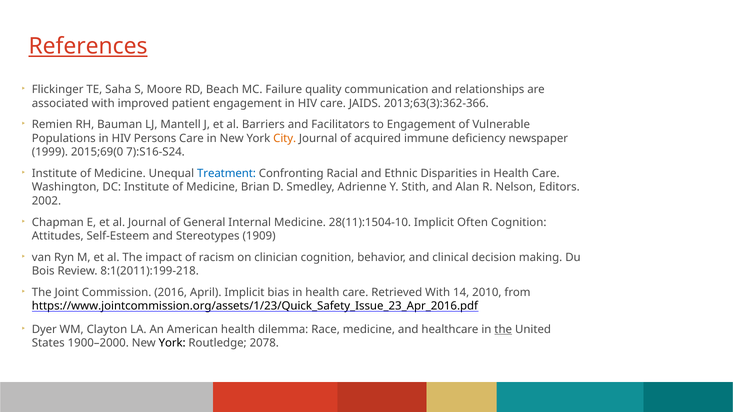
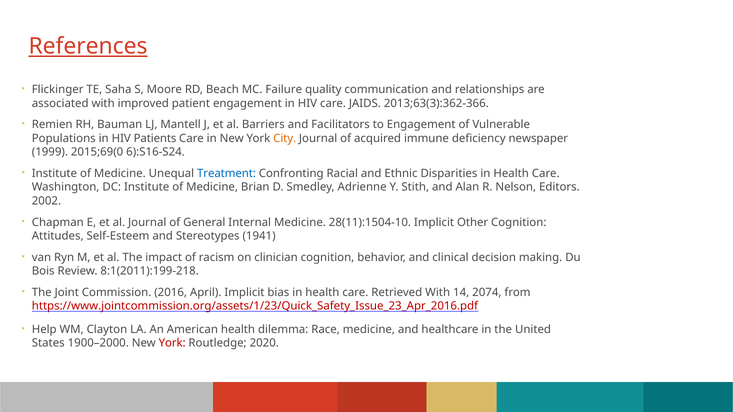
Persons: Persons -> Patients (155, 138)
7):S16-S24: 7):S16-S24 -> 6):S16-S24 (156, 152)
Often: Often -> Other (473, 222)
1909: 1909 -> 1941 (259, 236)
2010: 2010 -> 2074 (487, 293)
https://www.jointcommission.org/assets/1/23/Quick_Safety_Issue_23_Apr_2016.pdf colour: black -> red (255, 306)
Dyer: Dyer -> Help (44, 330)
the underline: present -> none (503, 330)
York colour: black -> red (172, 343)
2078: 2078 -> 2020 (264, 343)
